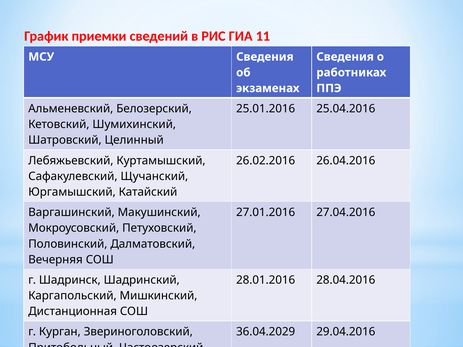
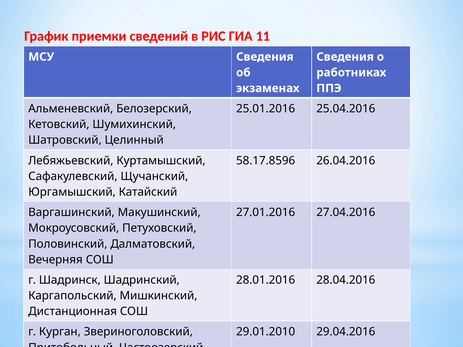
26.02.2016: 26.02.2016 -> 58.17.8596 (266, 161)
36.04.2029: 36.04.2029 -> 29.01.2010 (266, 332)
